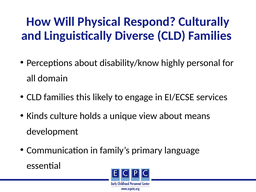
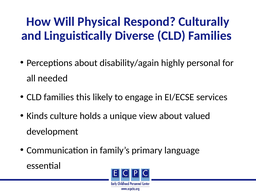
disability/know: disability/know -> disability/again (129, 63)
domain: domain -> needed (53, 78)
means: means -> valued (197, 116)
